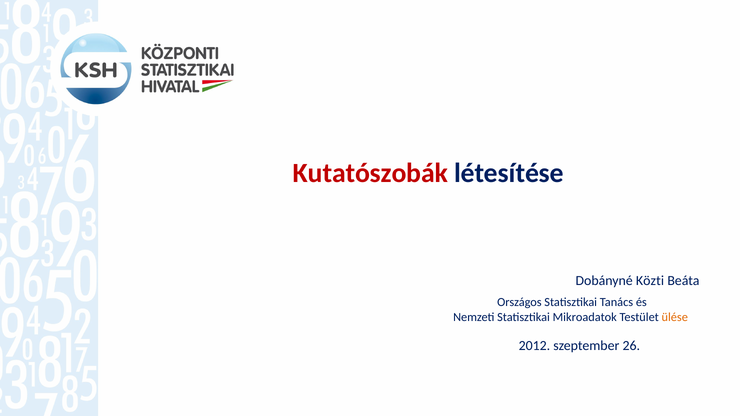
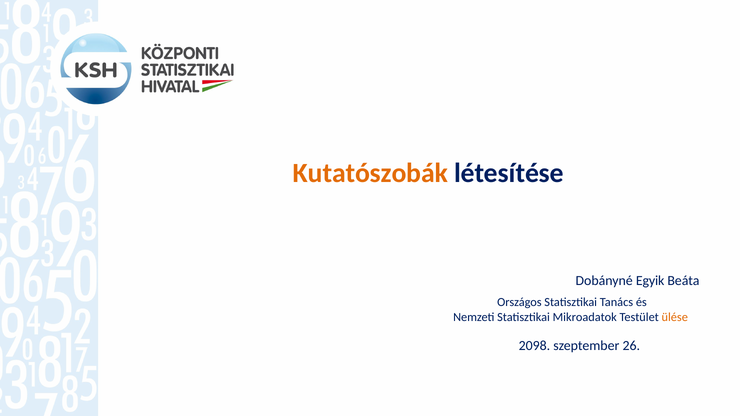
Kutatószobák colour: red -> orange (370, 173)
Közti: Közti -> Egyik (650, 281)
2012: 2012 -> 2098 (534, 346)
